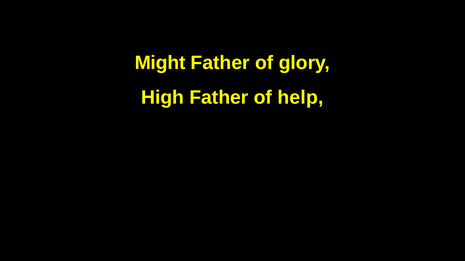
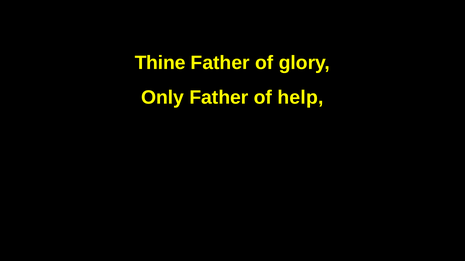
Might: Might -> Thine (160, 63)
High: High -> Only (163, 98)
